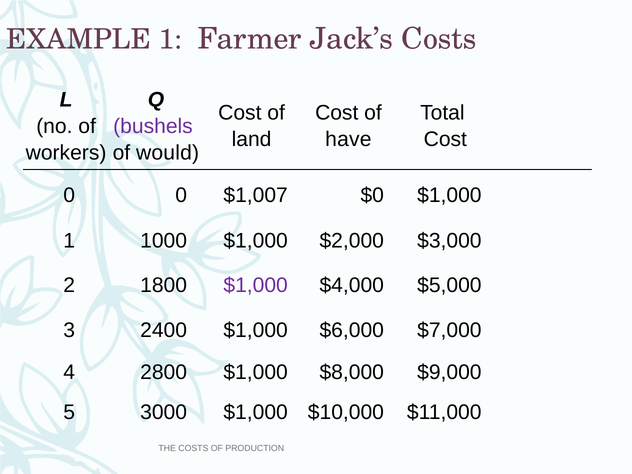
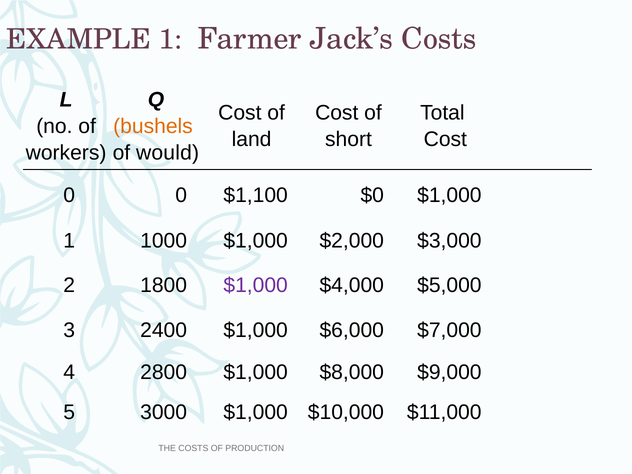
bushels colour: purple -> orange (153, 126)
have: have -> short (348, 139)
$1,007: $1,007 -> $1,100 (256, 195)
